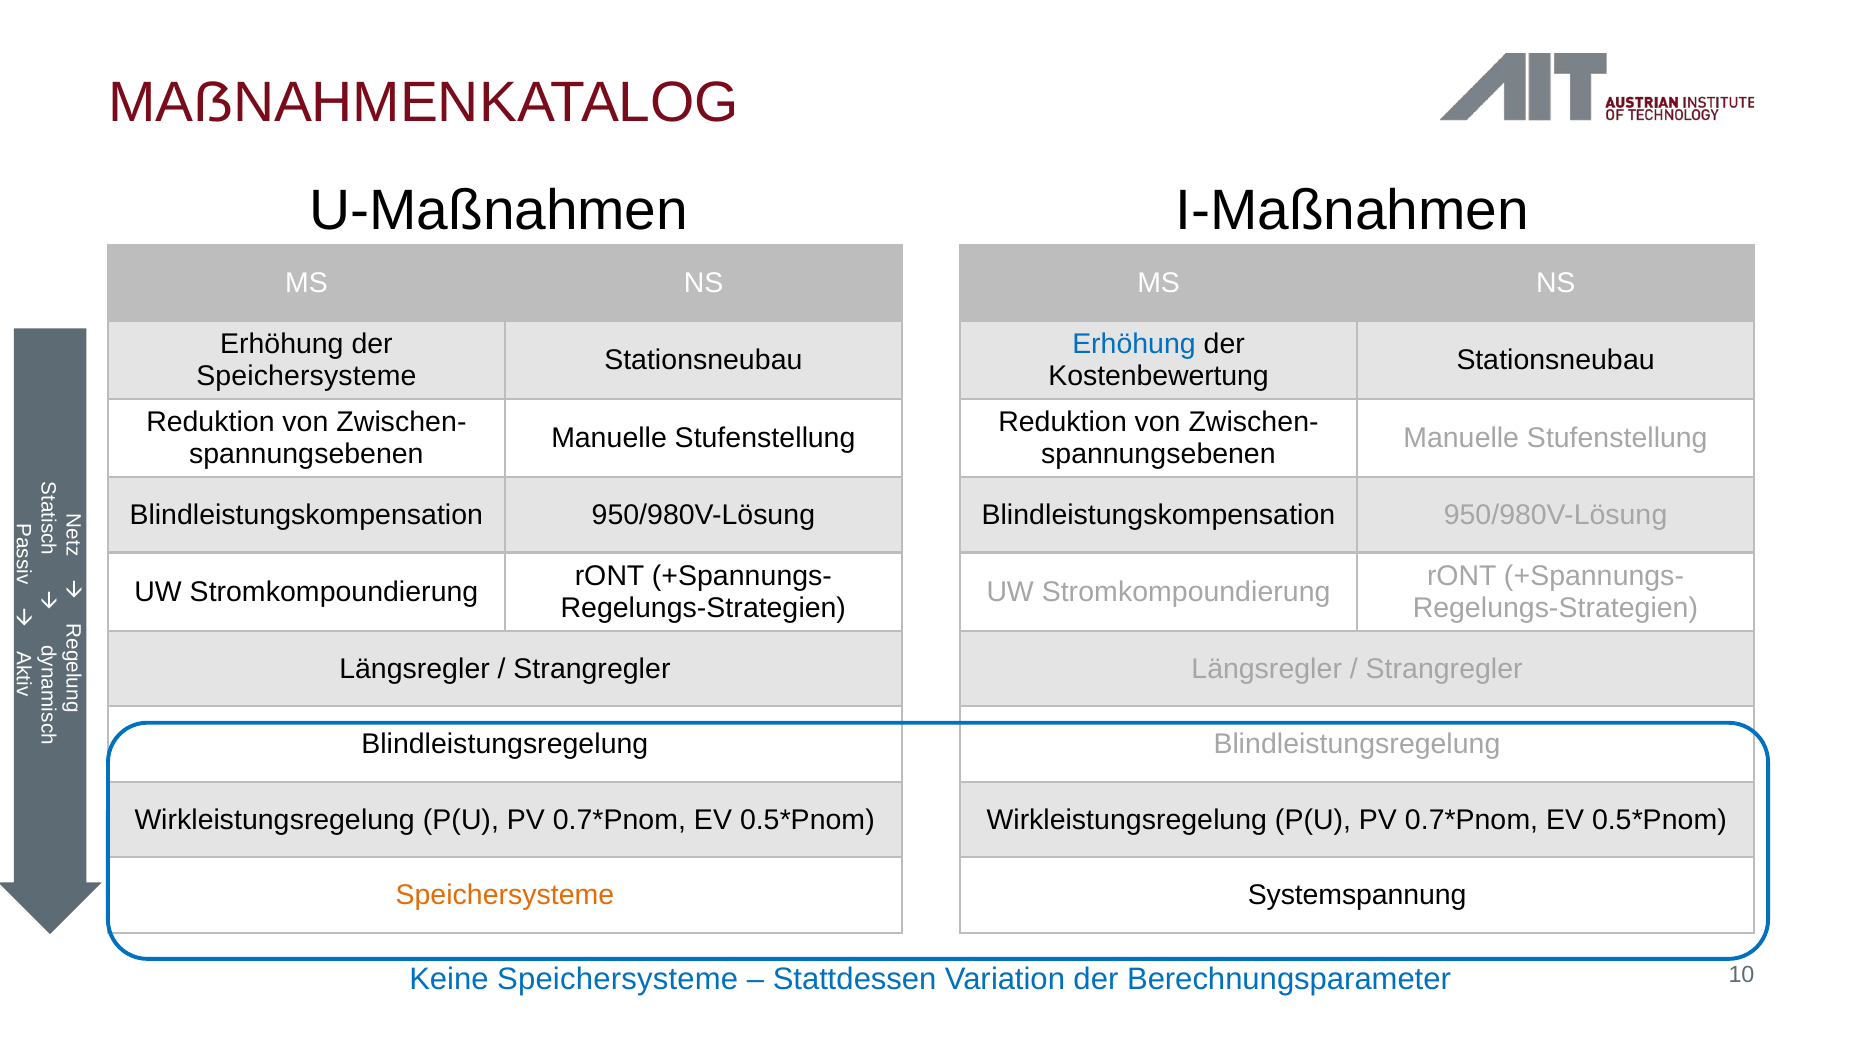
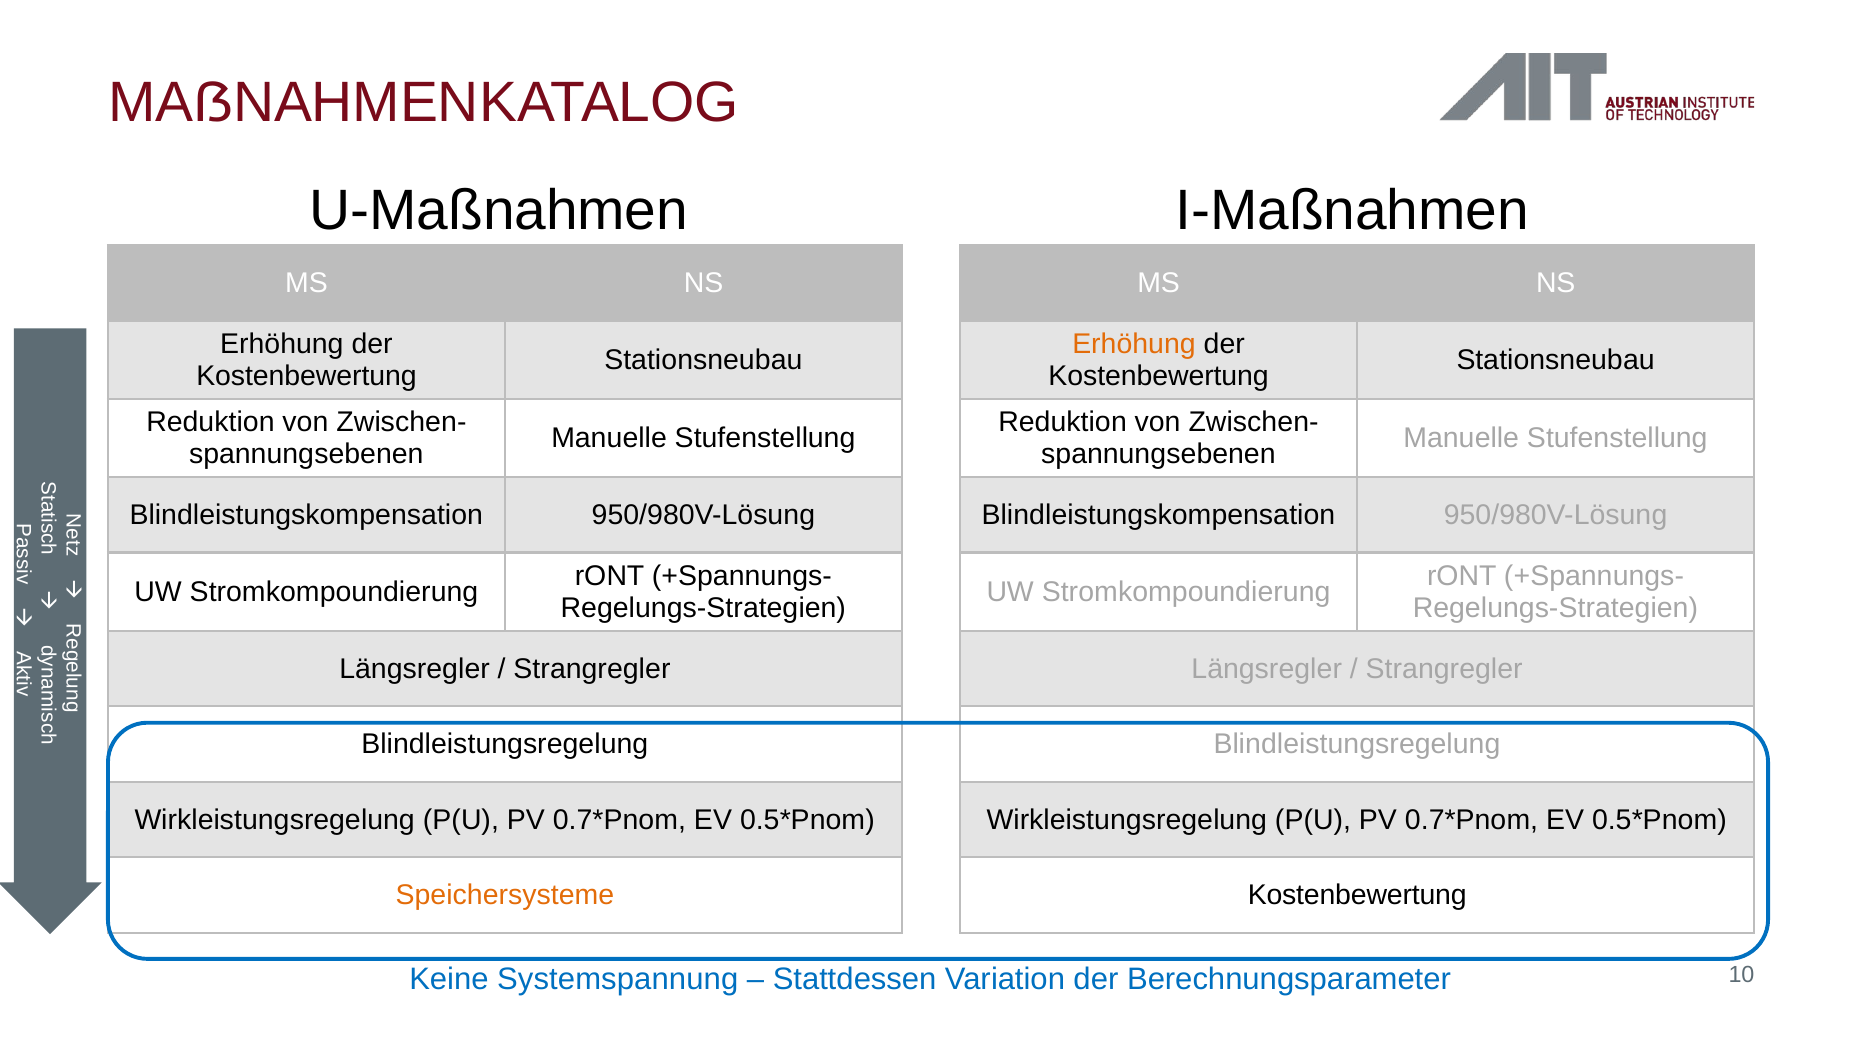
Erhöhung colour: blue -> orange (1134, 344)
Speichersysteme: Speichersysteme -> Kostenbewertung (307, 376)
Systemspannung: Systemspannung -> Kostenbewertung (1357, 896)
Keine Speichersysteme: Speichersysteme -> Systemspannung (618, 980)
